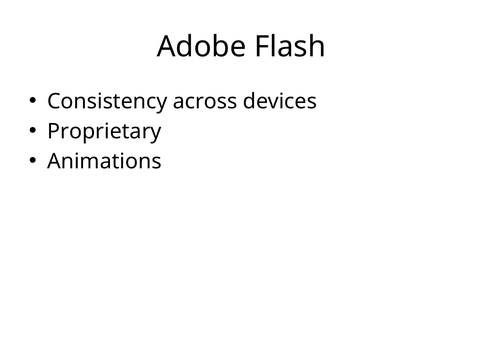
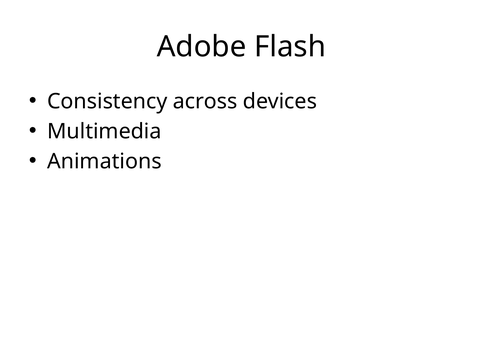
Proprietary: Proprietary -> Multimedia (104, 131)
